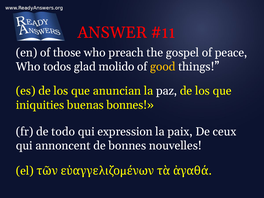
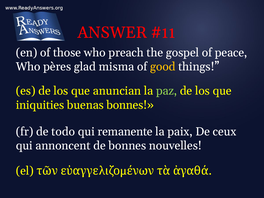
todos: todos -> pères (57, 67)
molido: molido -> misma (116, 67)
paz colour: white -> light green (167, 91)
expression: expression -> remanente (125, 132)
